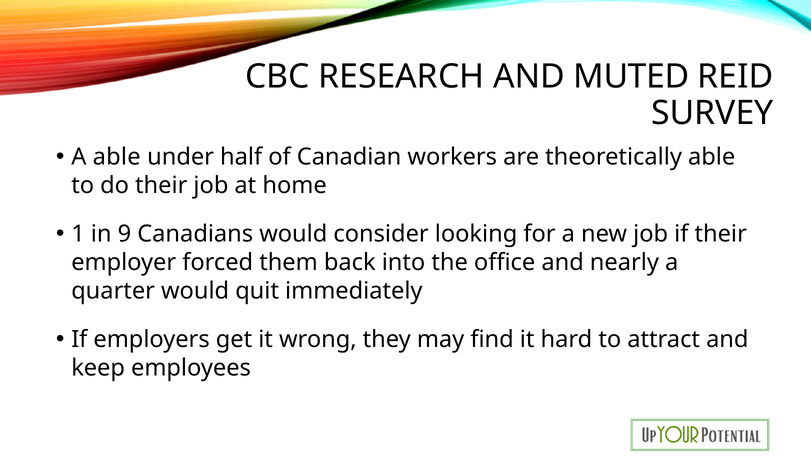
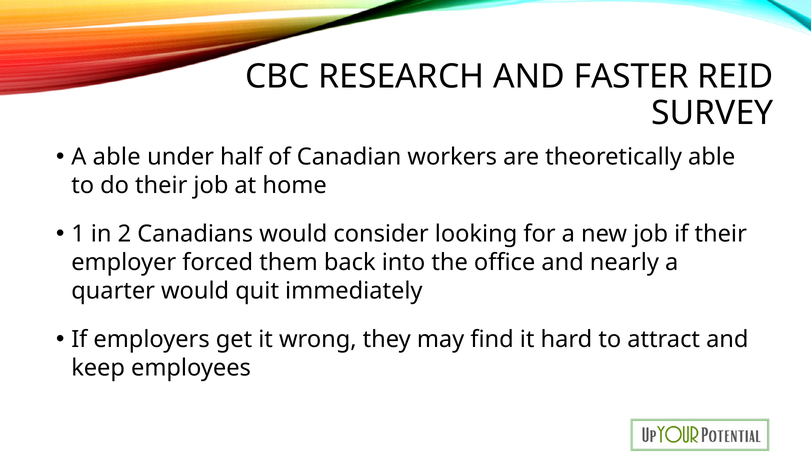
MUTED: MUTED -> FASTER (631, 77)
9: 9 -> 2 (124, 234)
